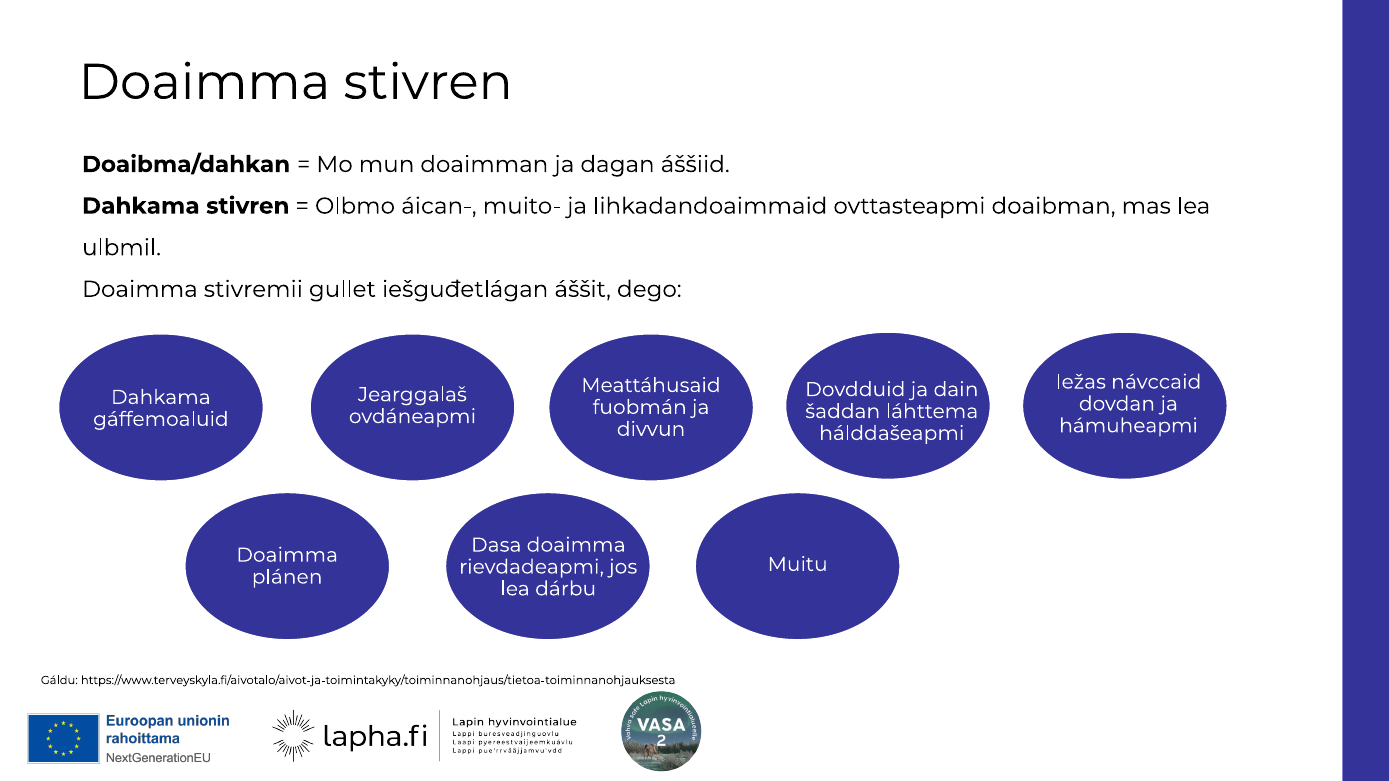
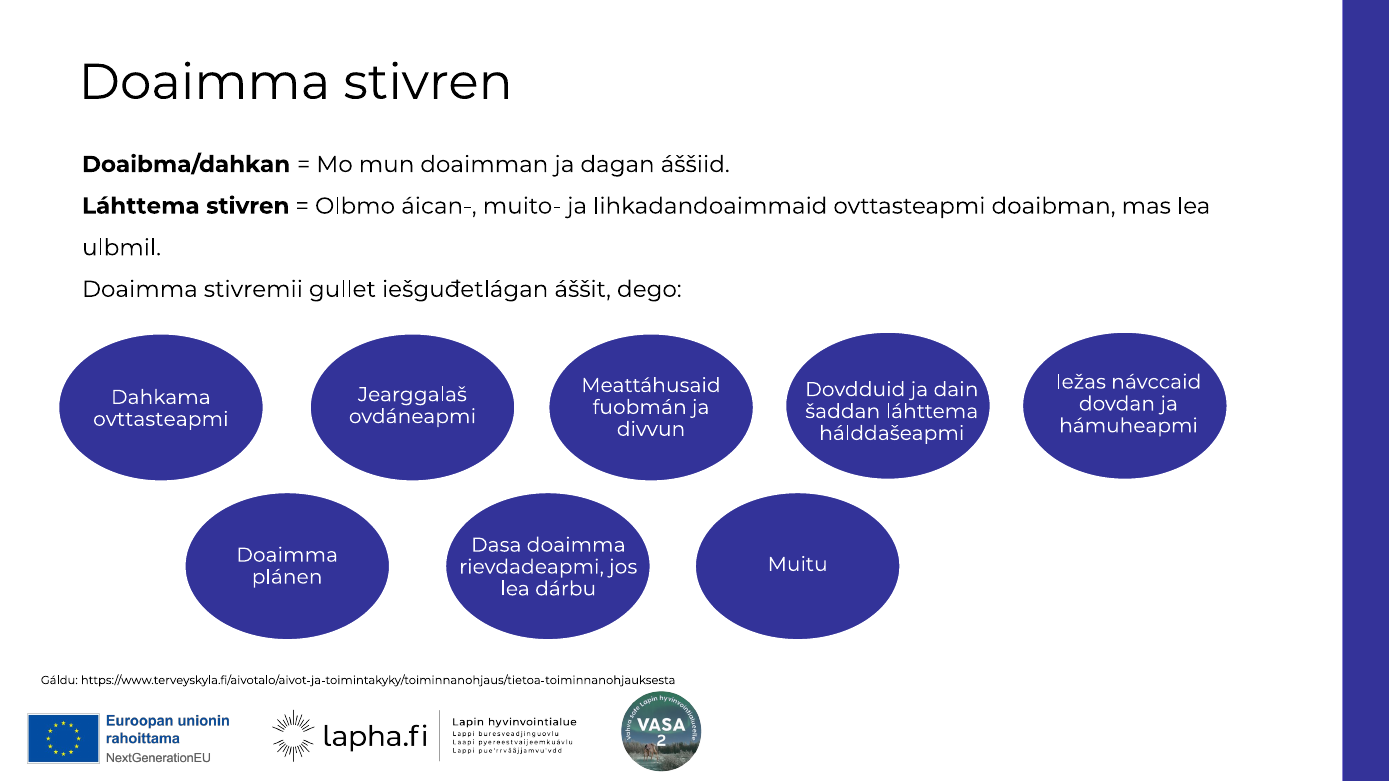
Dahkama: Dahkama -> Láhttema (141, 206)
gáffemoaluid: gáffemoaluid -> ovttasteapmi (161, 419)
